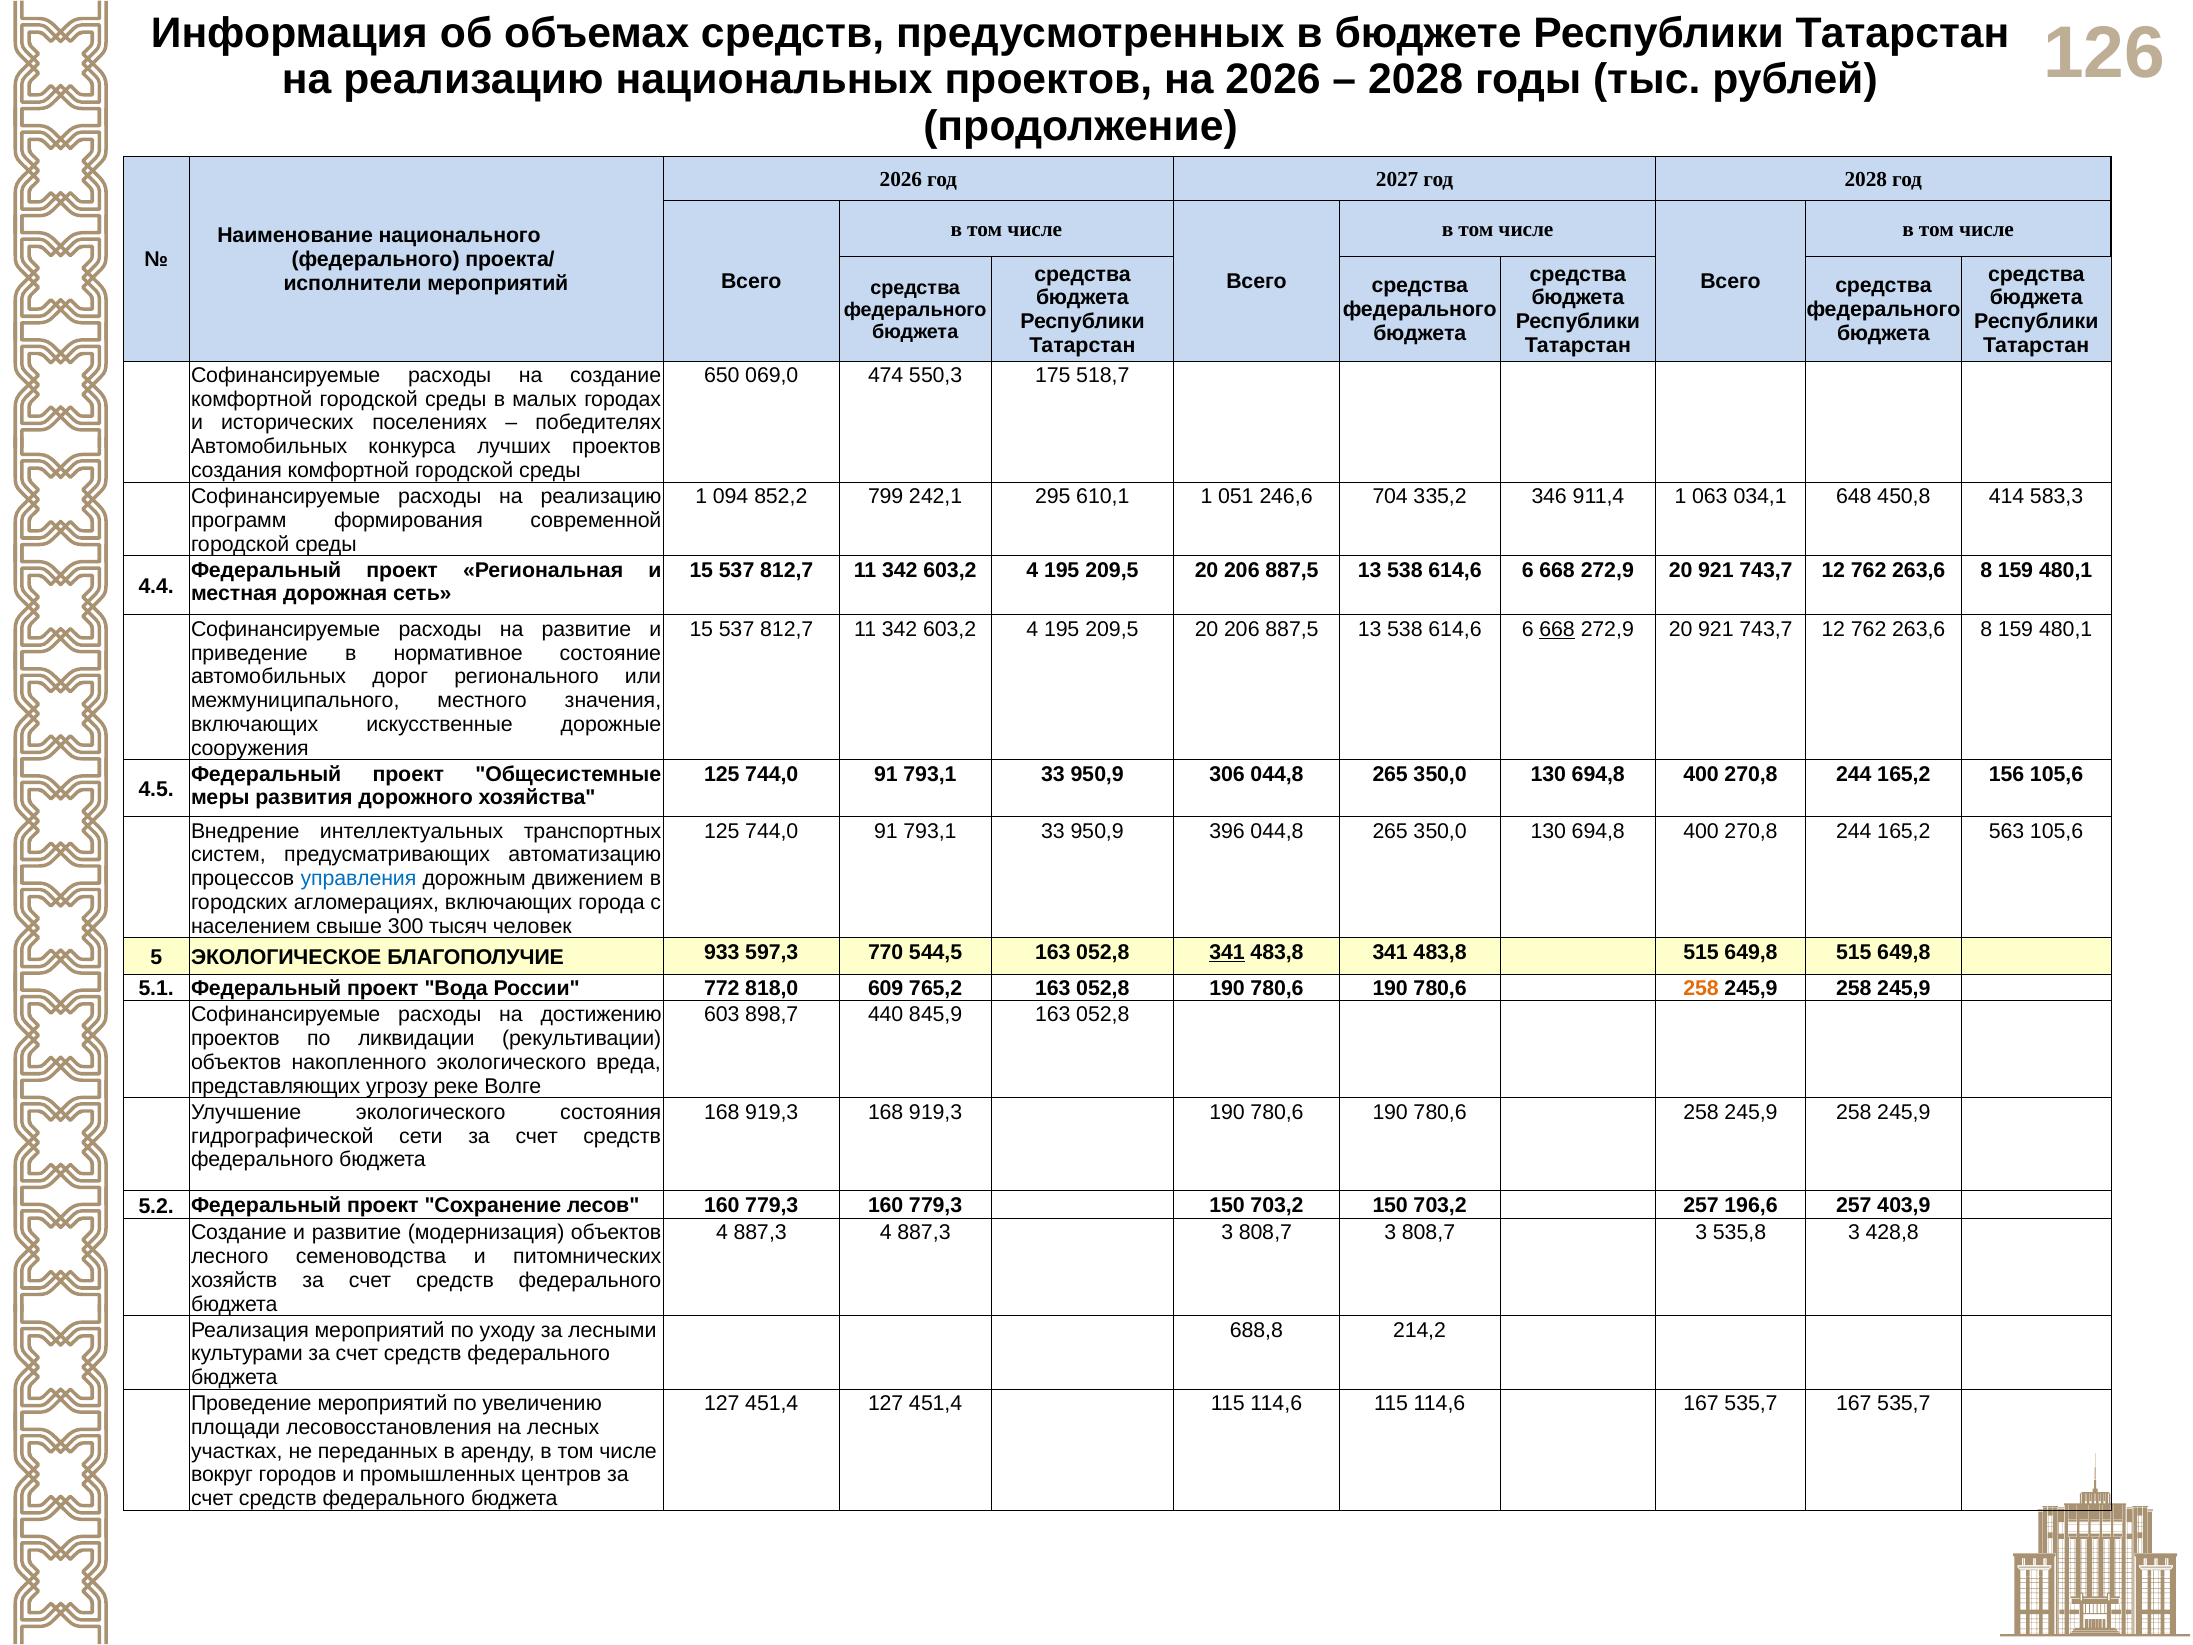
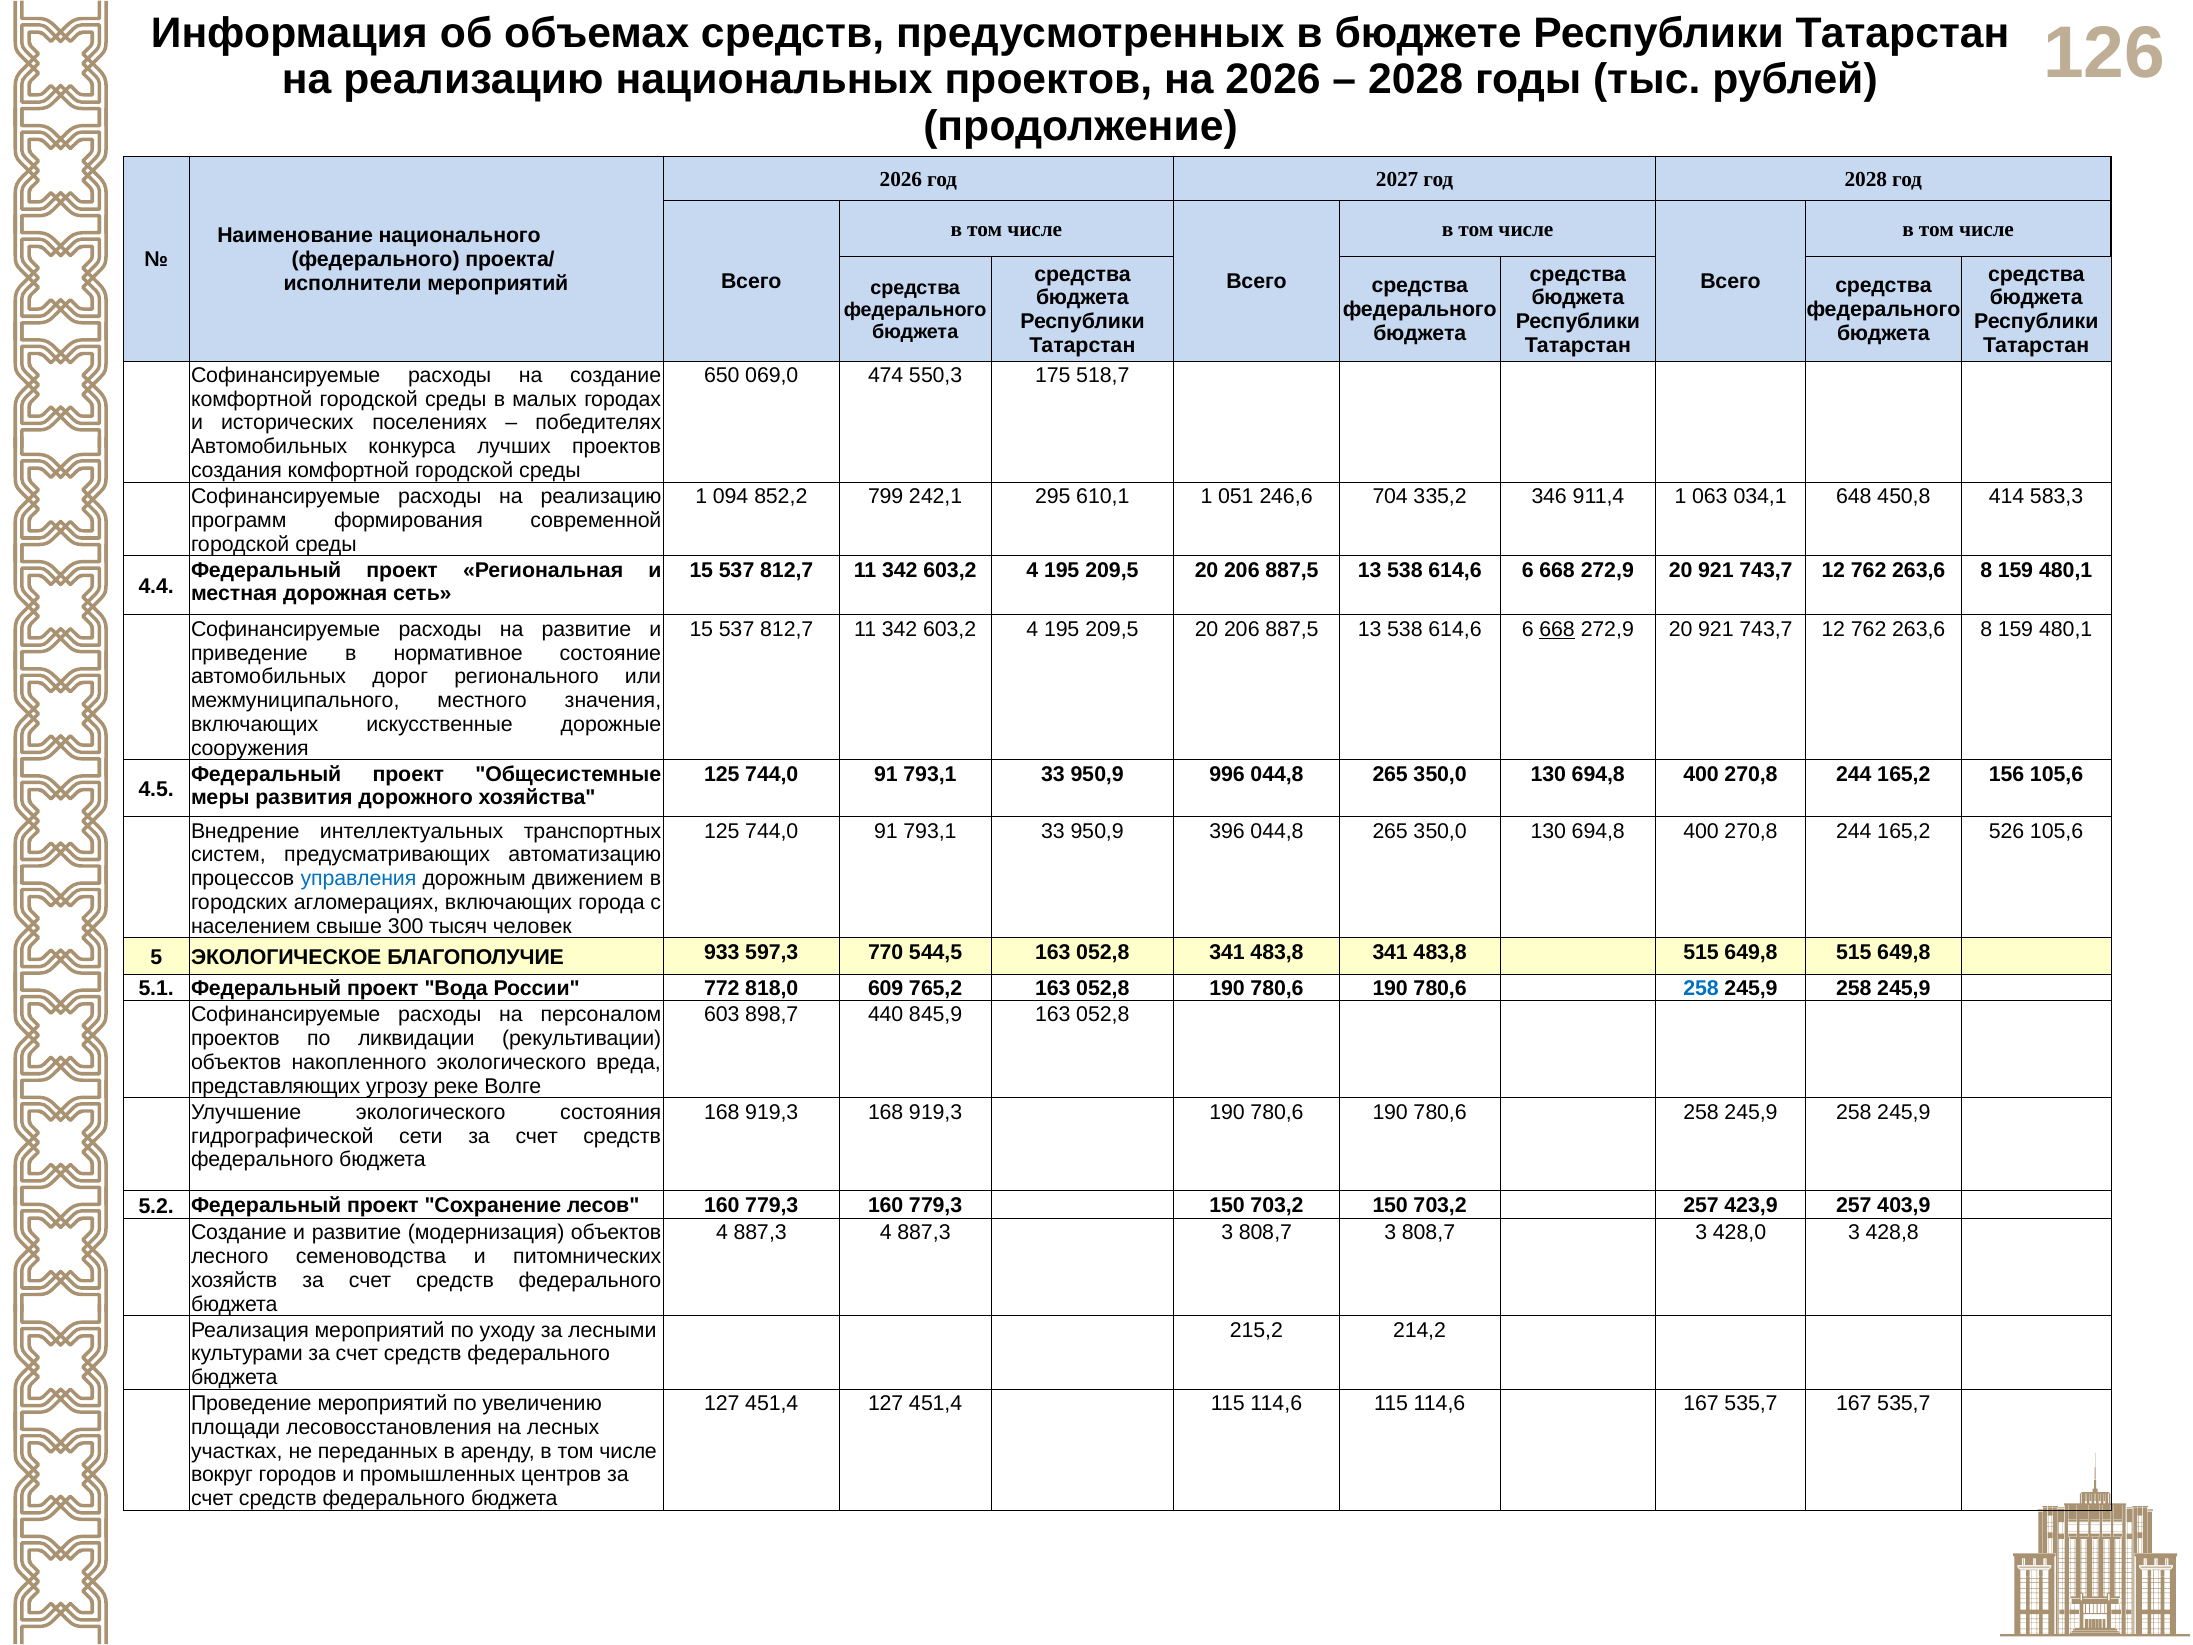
306: 306 -> 996 (1227, 774)
563: 563 -> 526 (2007, 831)
341 underline: present -> none (1227, 952)
258 colour: orange -> blue (1701, 989)
достижению: достижению -> персоналом (601, 1015)
196,6: 196,6 -> 423,9 (1751, 1205)
535,8: 535,8 -> 428,0 (1739, 1233)
688,8: 688,8 -> 215,2 (1256, 1330)
